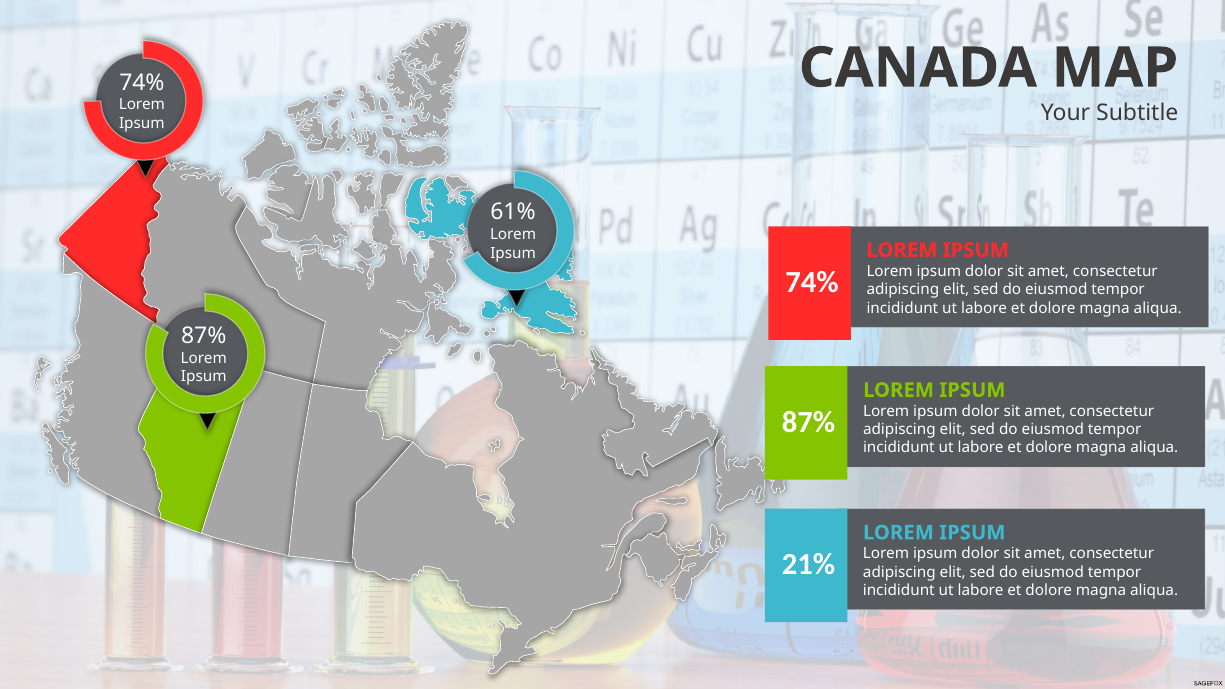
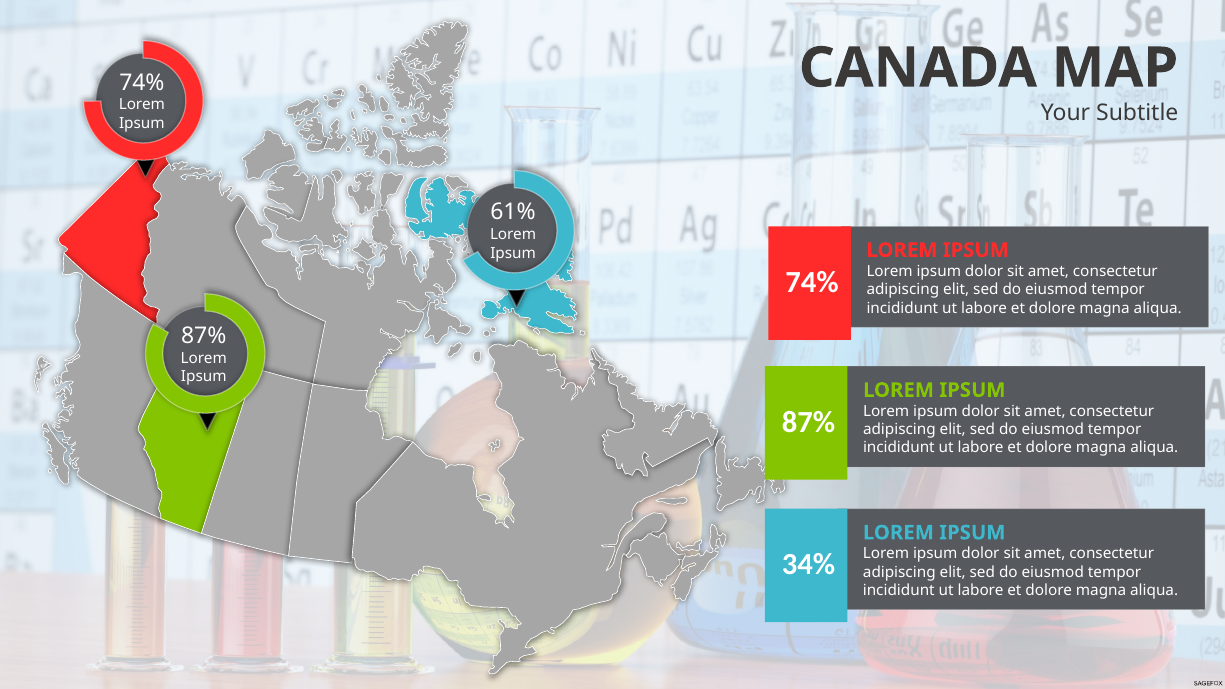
21%: 21% -> 34% (808, 565)
